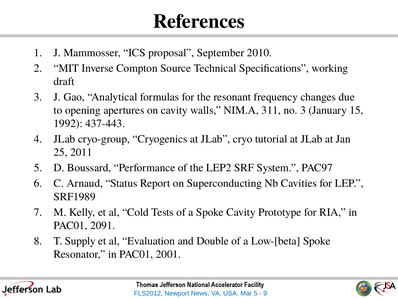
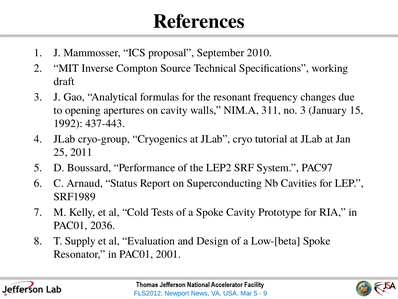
2091: 2091 -> 2036 (103, 225)
Double: Double -> Design (213, 241)
